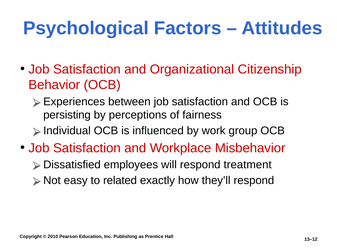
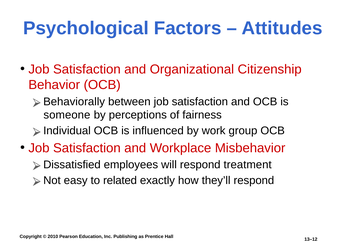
Experiences: Experiences -> Behaviorally (74, 102)
persisting: persisting -> someone (67, 115)
